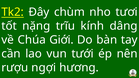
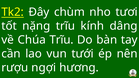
Chúa Giới: Giới -> Trĩu (61, 40)
